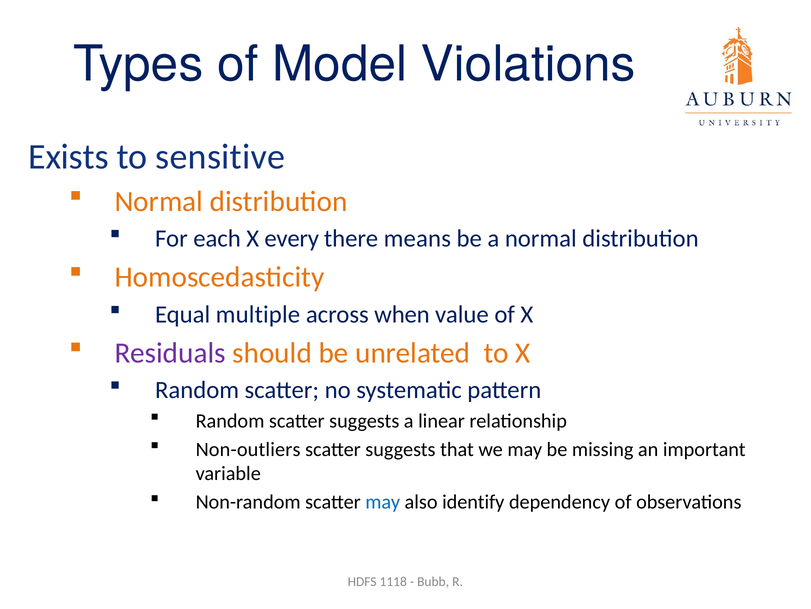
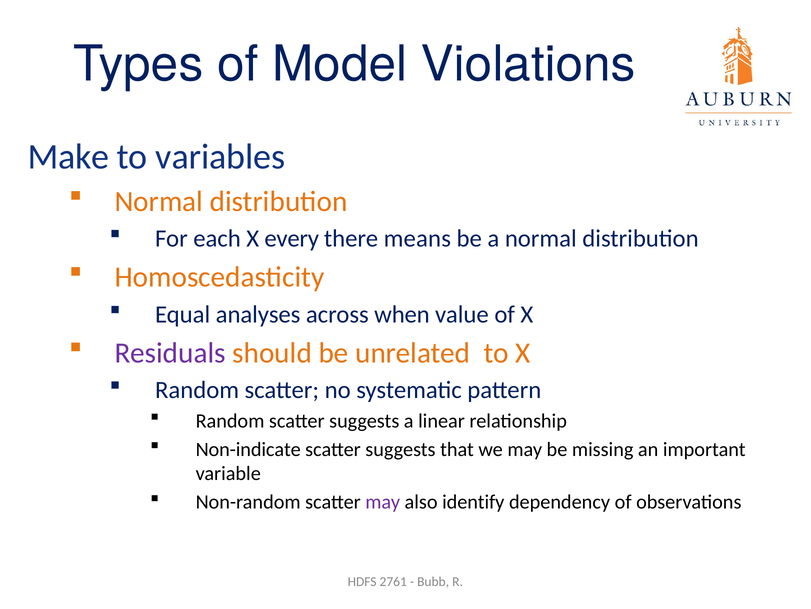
Exists: Exists -> Make (69, 157)
sensitive: sensitive -> variables (220, 157)
multiple: multiple -> analyses (258, 314)
Non-outliers: Non-outliers -> Non-indicate (248, 449)
may colour: blue -> purple (383, 502)
1118: 1118 -> 2761 (393, 581)
